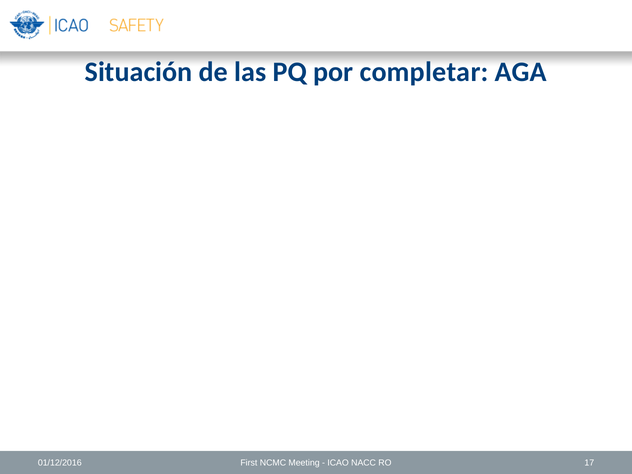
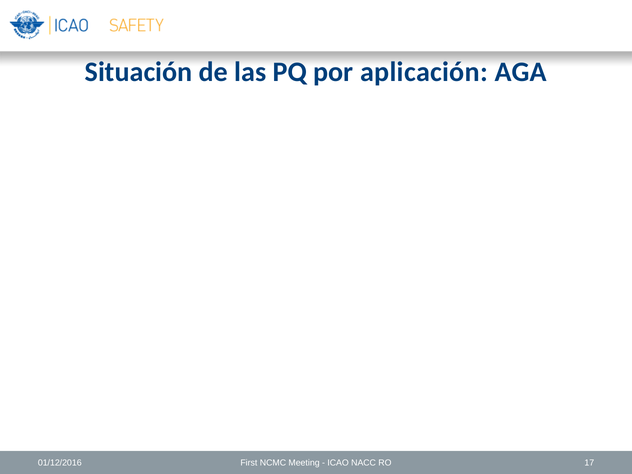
completar: completar -> aplicación (424, 72)
